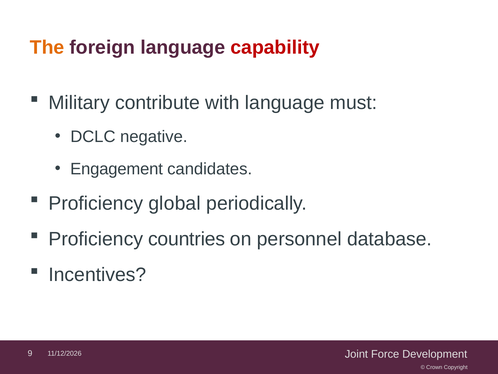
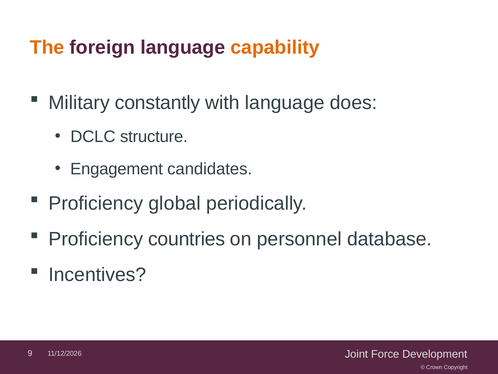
capability colour: red -> orange (275, 47)
contribute: contribute -> constantly (158, 103)
must: must -> does (354, 103)
negative: negative -> structure (154, 136)
